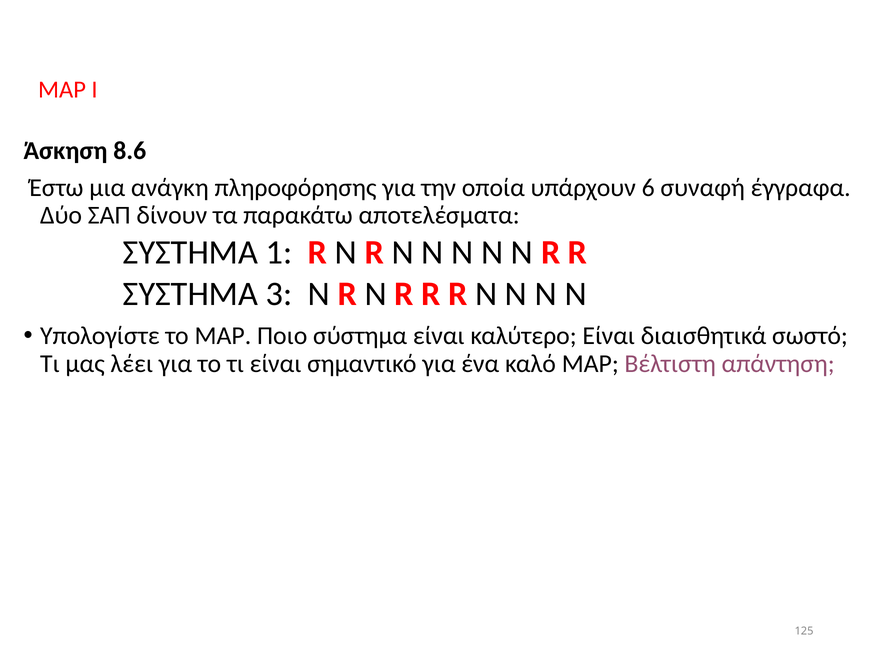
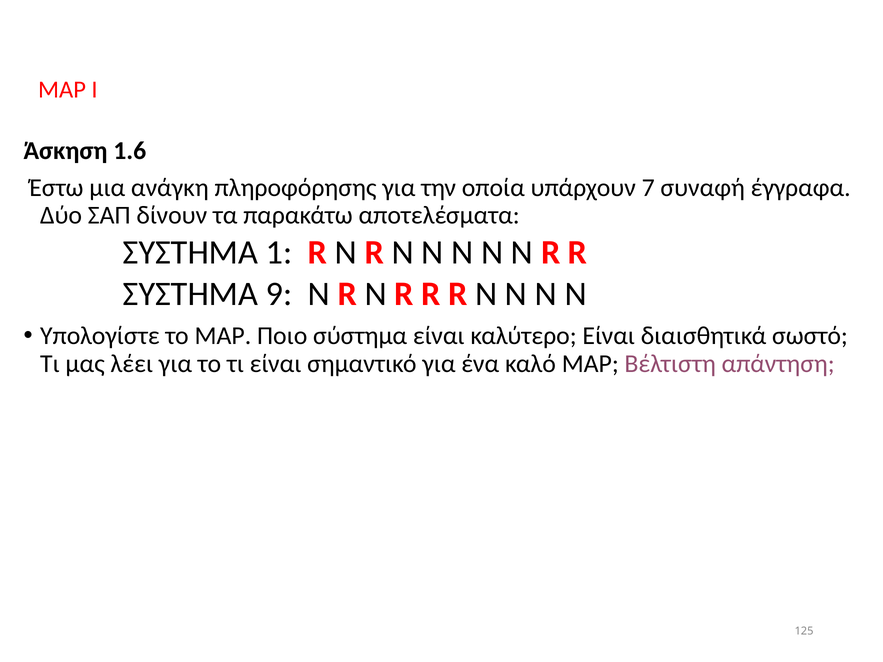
8.6: 8.6 -> 1.6 (130, 151)
6: 6 -> 7 (648, 188)
3: 3 -> 9 (279, 294)
